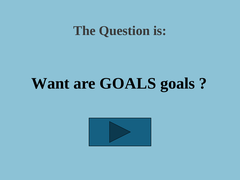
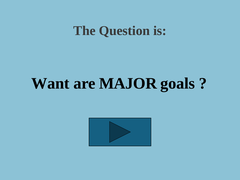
are GOALS: GOALS -> MAJOR (128, 83)
